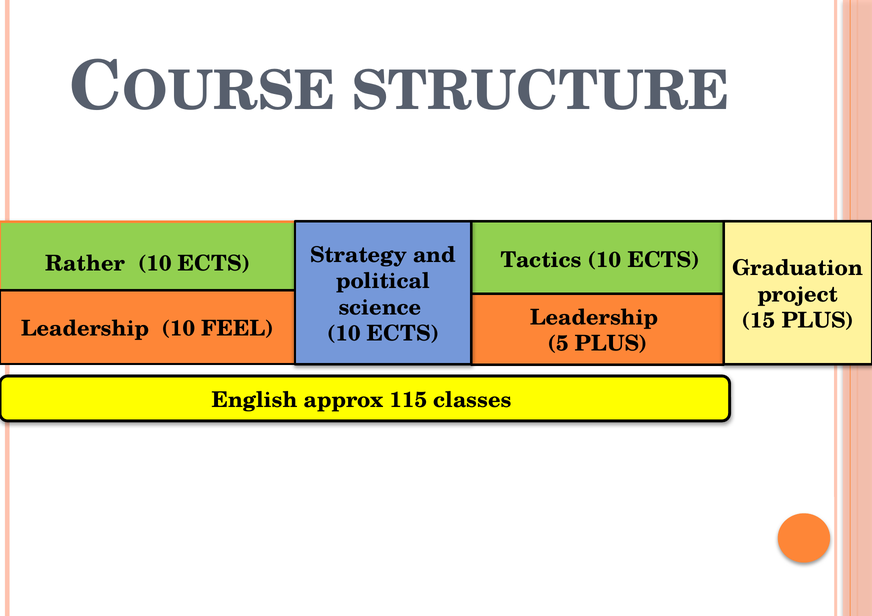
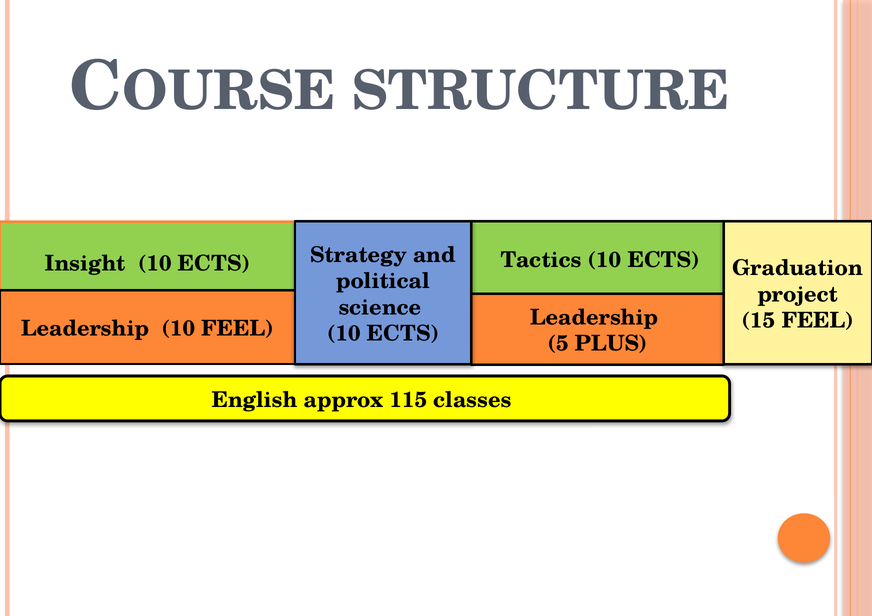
Rather: Rather -> Insight (85, 264)
15 PLUS: PLUS -> FEEL (818, 321)
